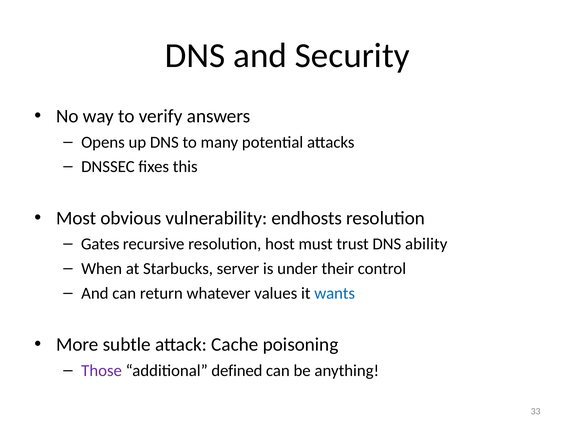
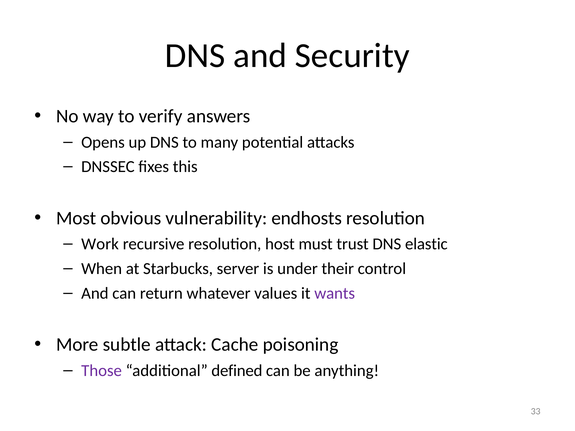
Gates: Gates -> Work (100, 244)
ability: ability -> elastic (426, 244)
wants colour: blue -> purple (335, 293)
